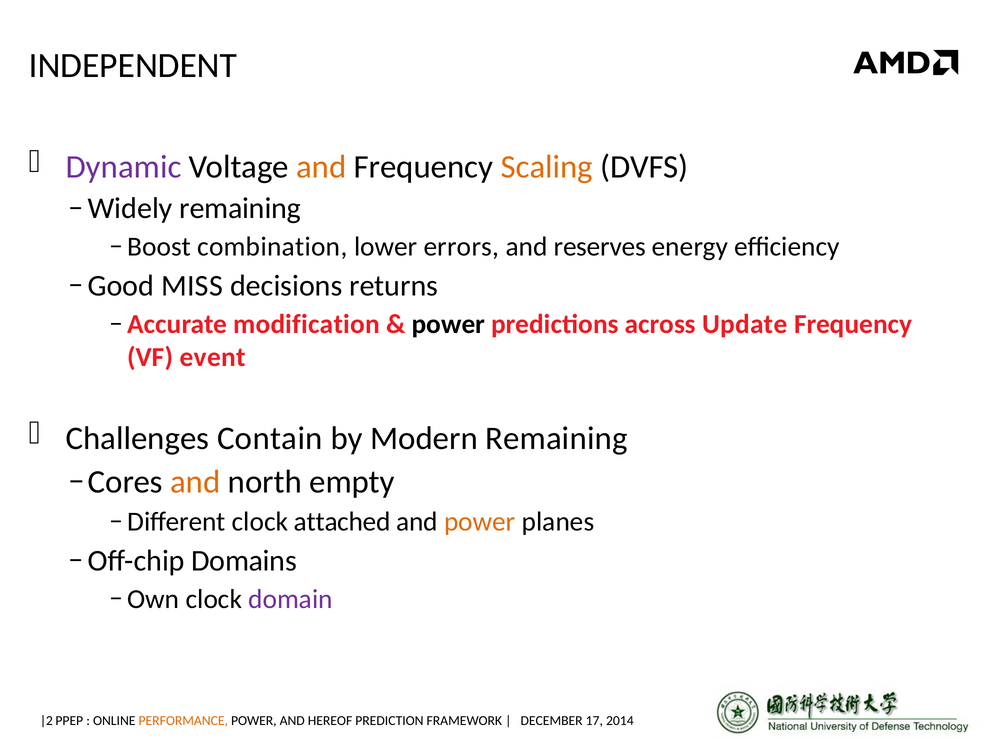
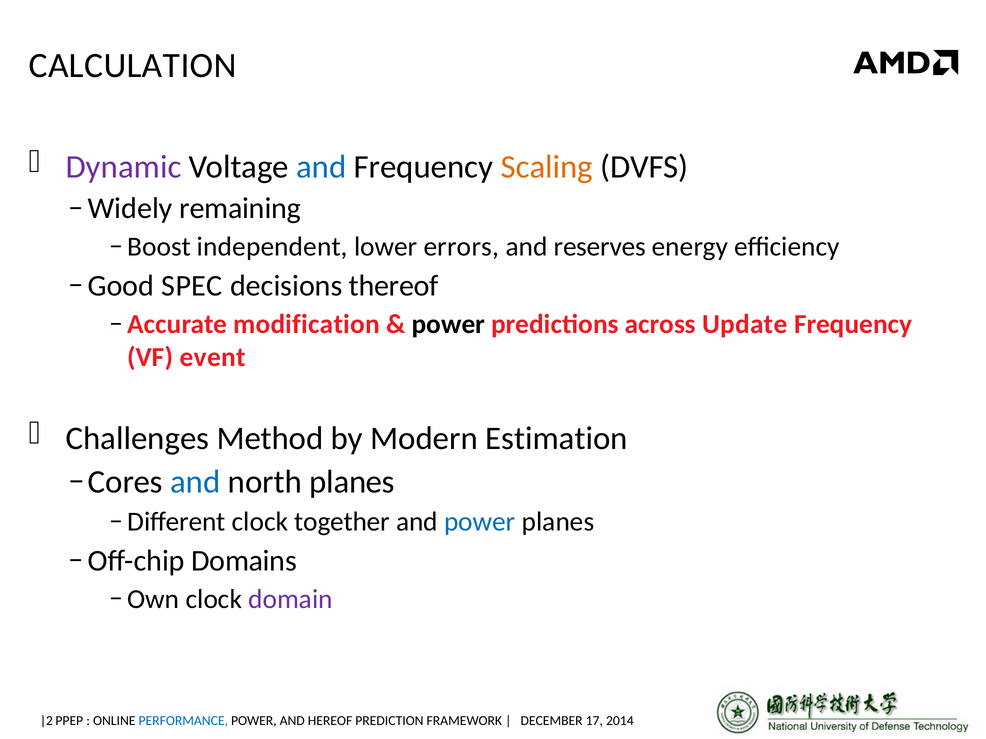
INDEPENDENT: INDEPENDENT -> CALCULATION (133, 65)
and colour: orange -> blue (321, 167)
combination: combination -> independent (272, 247)
MISS: MISS -> SPEC (192, 286)
returns: returns -> thereof (394, 286)
Contain: Contain -> Method (270, 439)
Modern Remaining: Remaining -> Estimation (556, 439)
and colour: orange -> blue (195, 482)
north empty: empty -> planes (352, 482)
attached: attached -> together (342, 522)
power colour: orange -> blue (480, 522)
PERFORMANCE colour: orange -> blue (183, 721)
